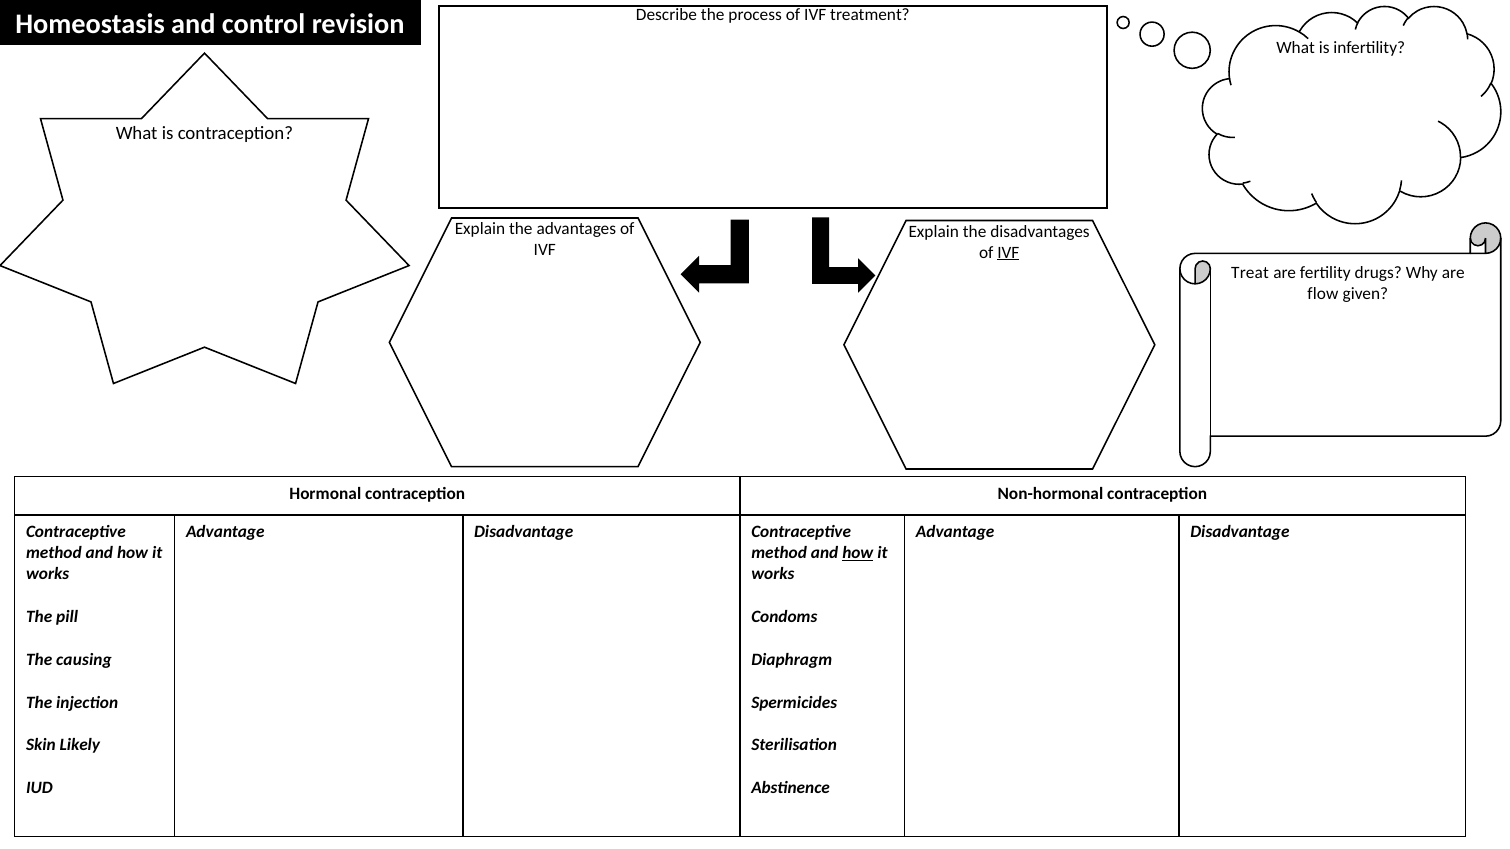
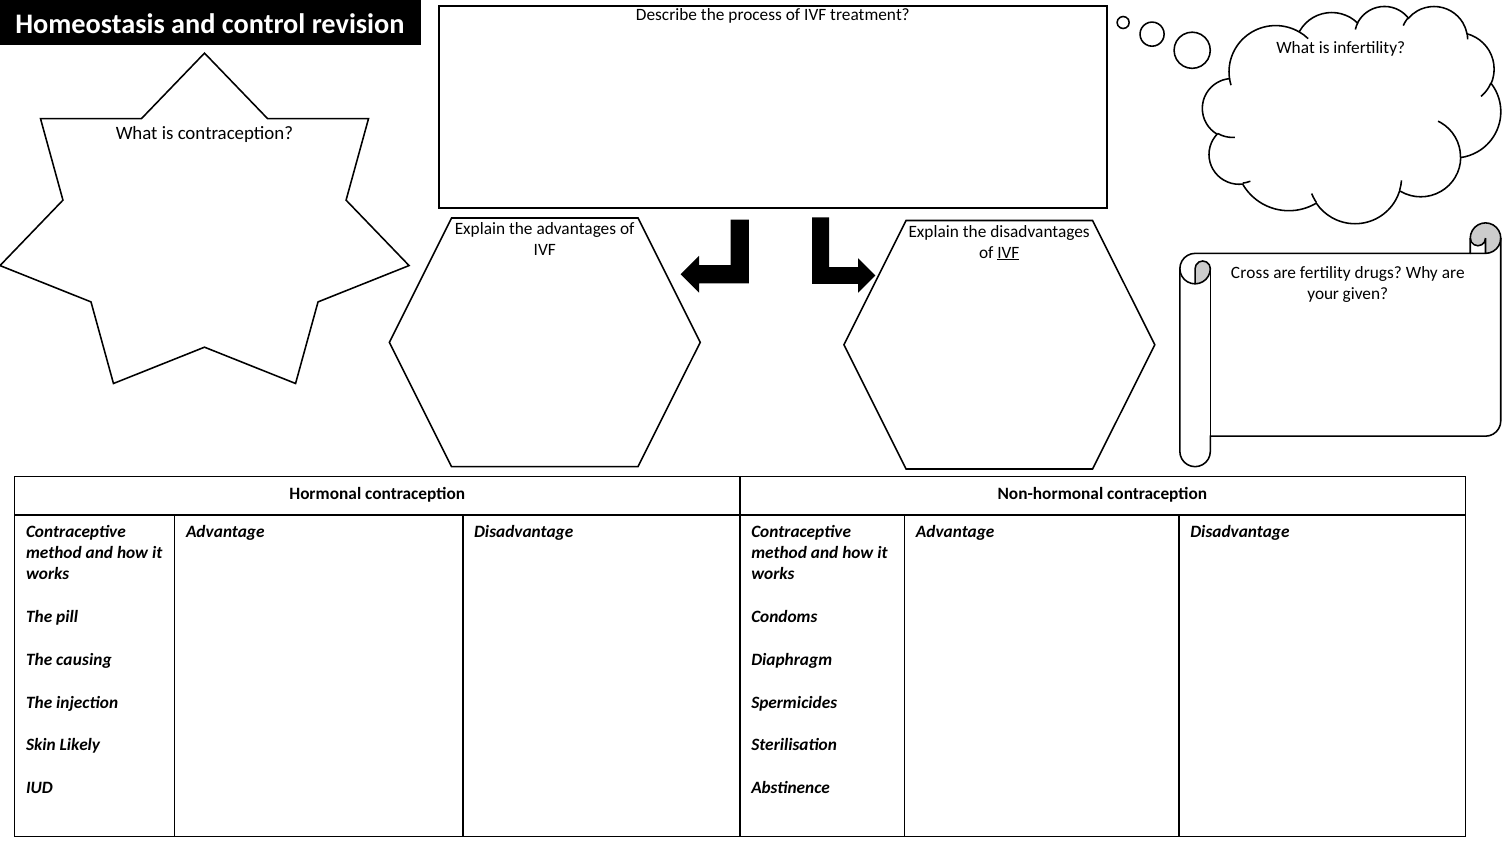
Treat: Treat -> Cross (1250, 273)
flow: flow -> your (1323, 294)
how underline: present -> none (858, 553)
